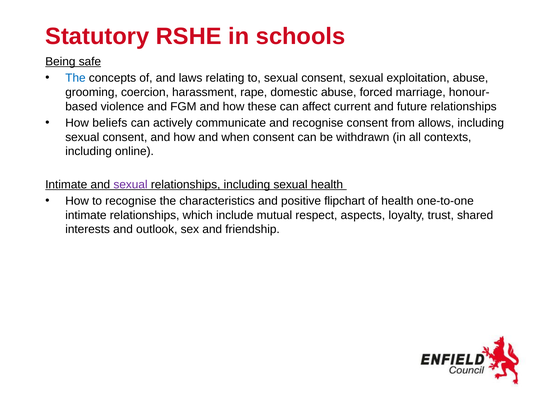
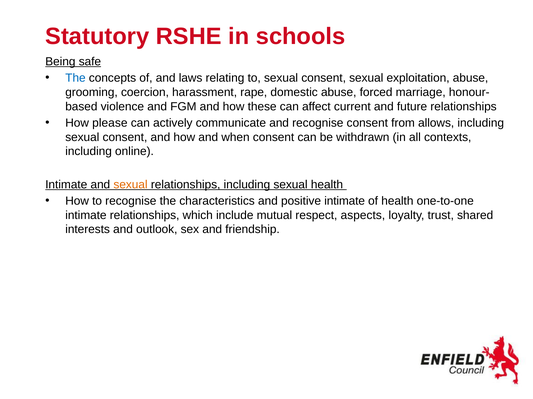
beliefs: beliefs -> please (110, 123)
sexual colour: purple -> orange (131, 185)
positive flipchart: flipchart -> intimate (345, 201)
